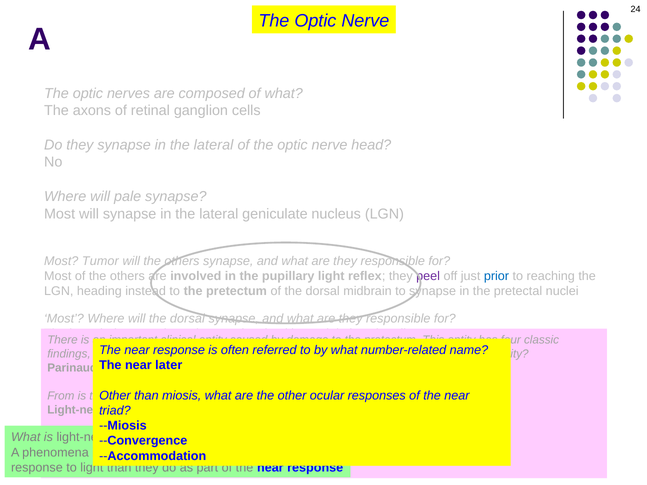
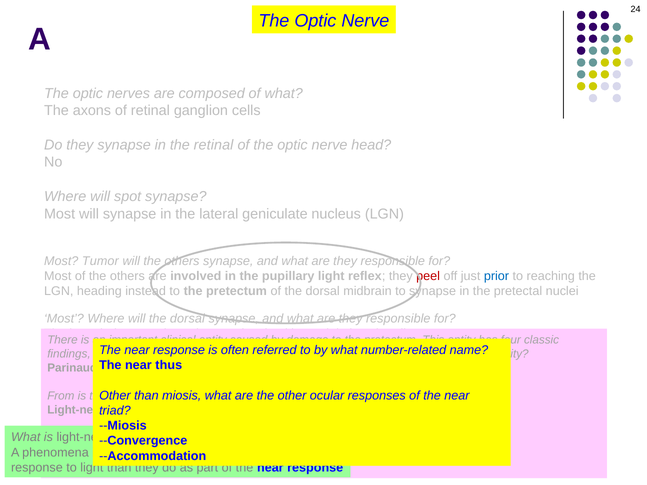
lateral: lateral -> retinal (214, 145)
pale: pale -> spot (128, 197)
peel colour: purple -> red (428, 276)
later: later -> thus (169, 366)
